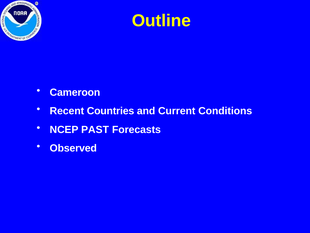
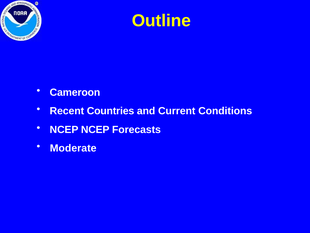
NCEP PAST: PAST -> NCEP (95, 129)
Observed: Observed -> Moderate (73, 148)
